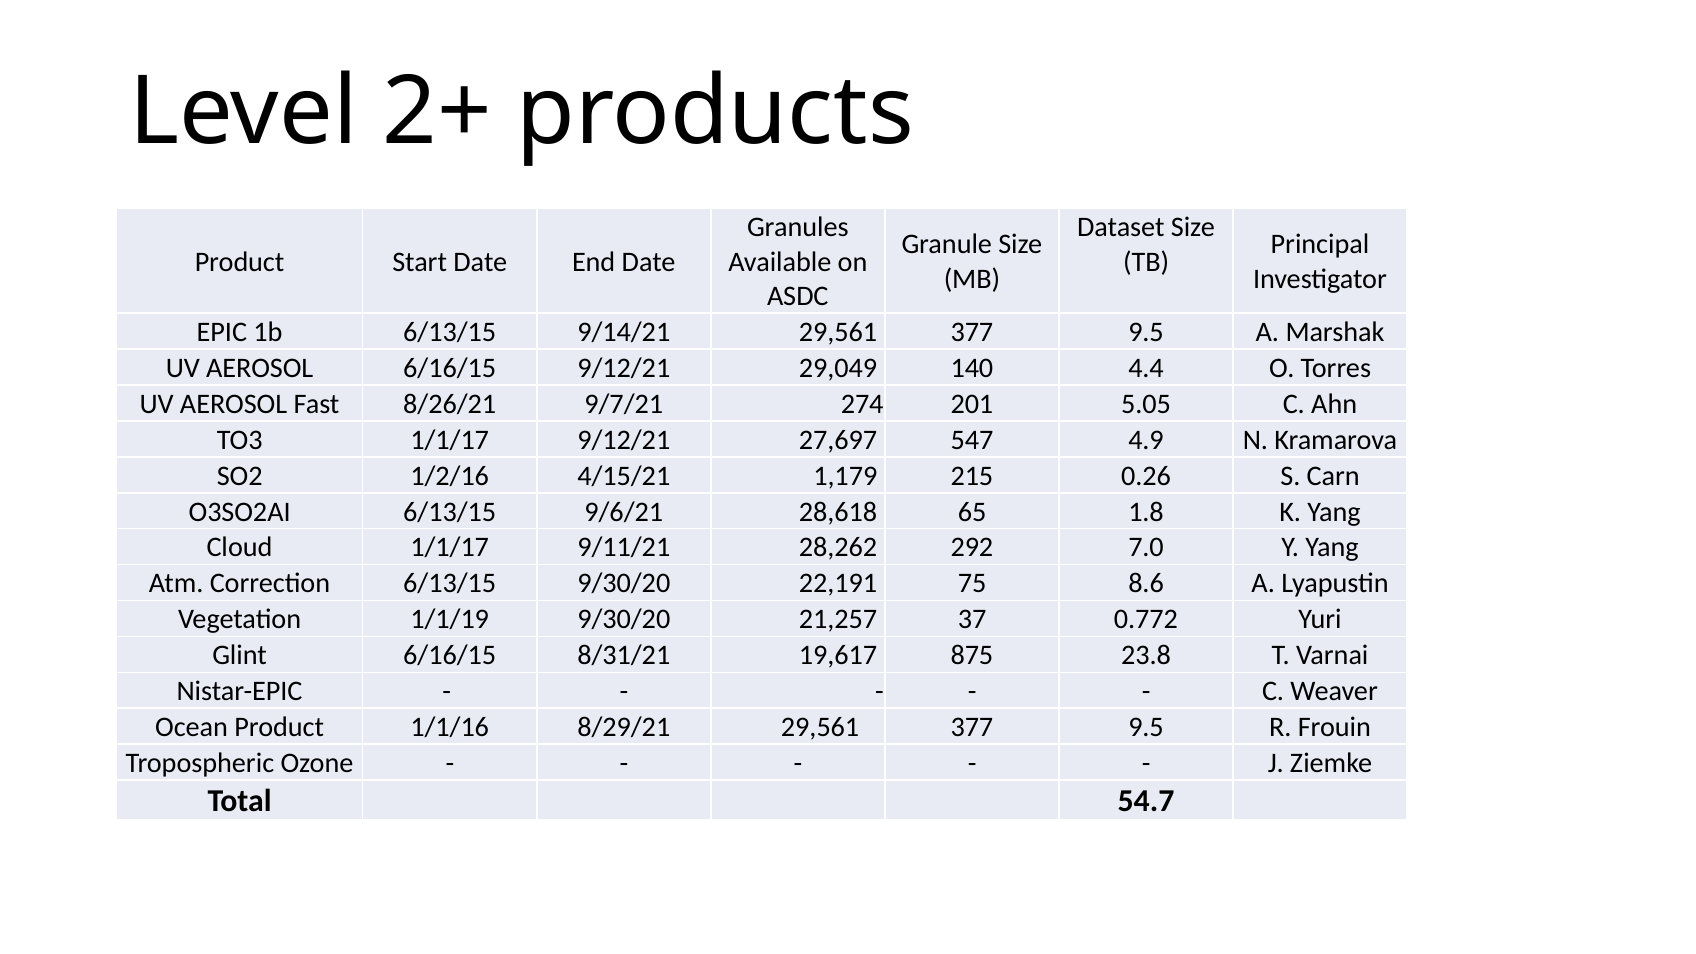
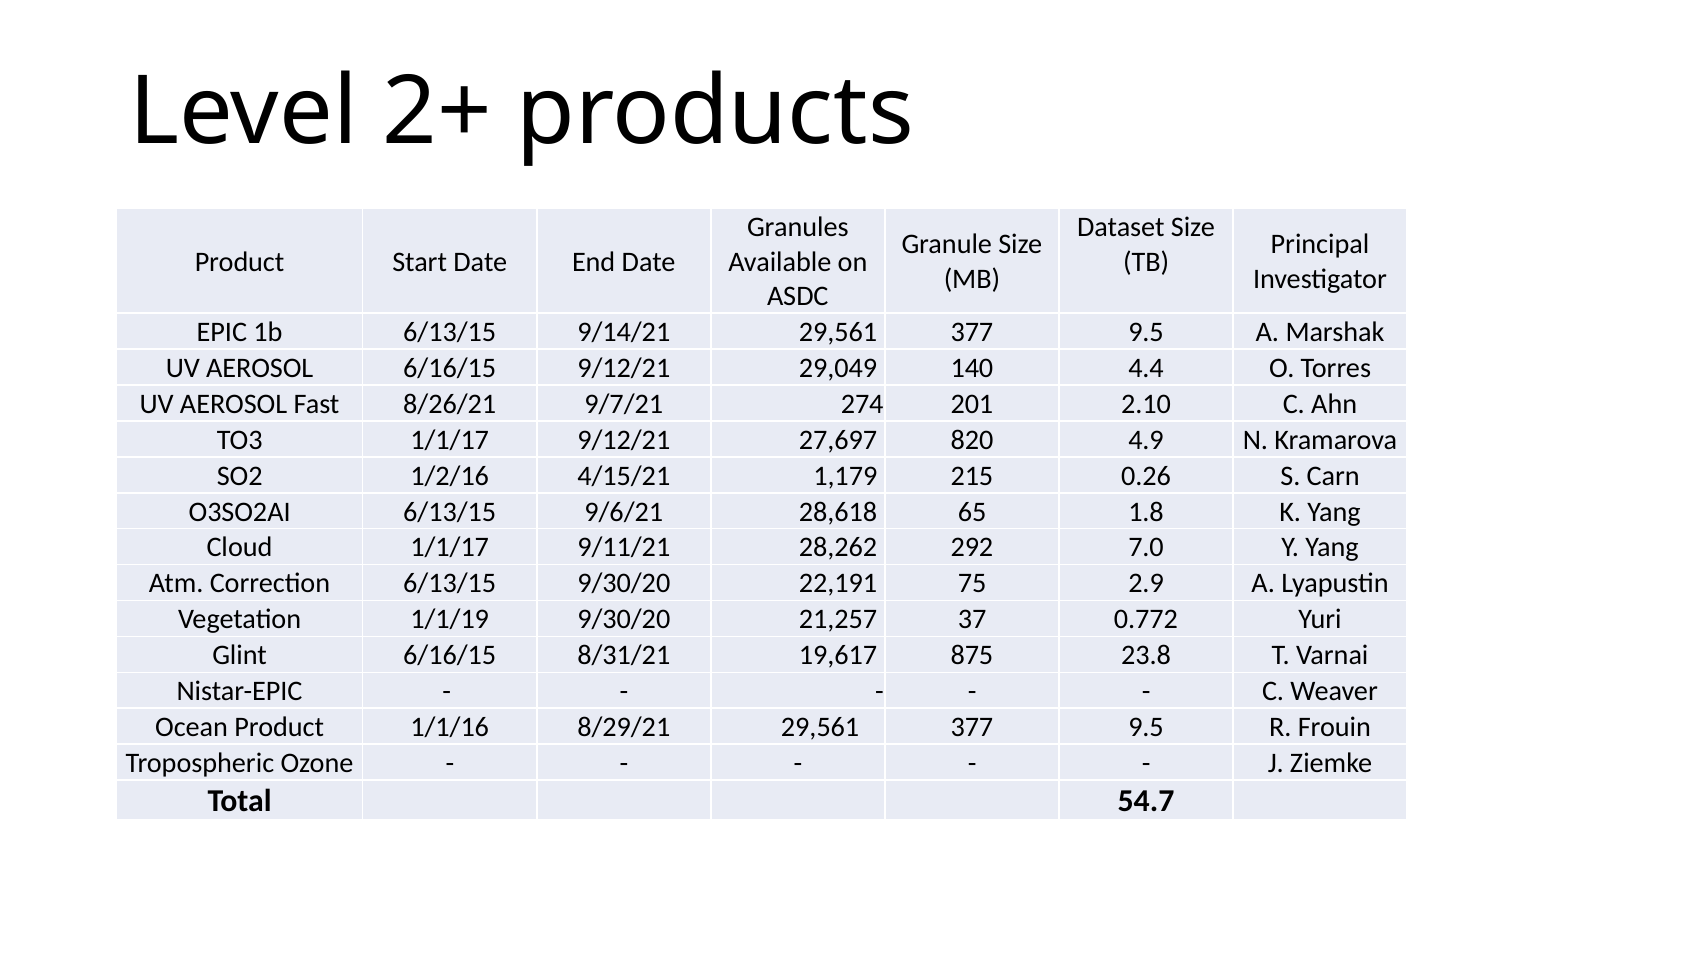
5.05: 5.05 -> 2.10 (1146, 404)
547: 547 -> 820 (972, 440)
8.6: 8.6 -> 2.9 (1146, 584)
